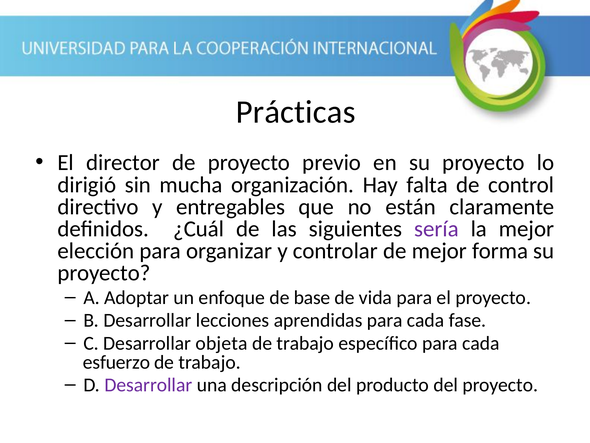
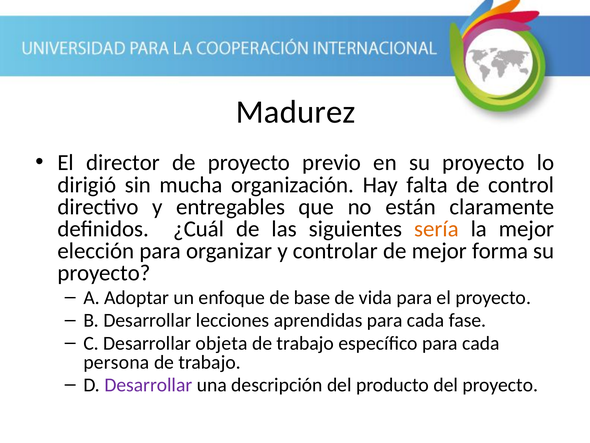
Prácticas: Prácticas -> Madurez (296, 112)
sería colour: purple -> orange (436, 229)
esfuerzo: esfuerzo -> persona (116, 362)
